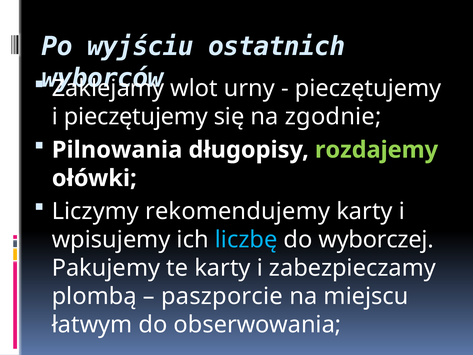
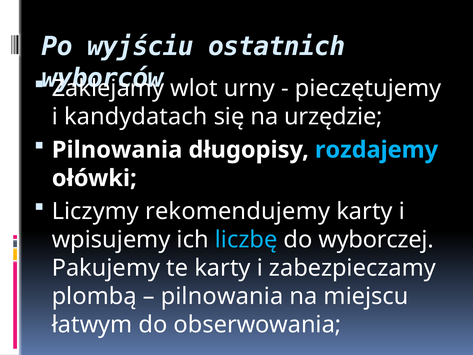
i pieczętujemy: pieczętujemy -> kandydatach (136, 117)
zgodnie: zgodnie -> urzędzie (333, 117)
rozdajemy colour: light green -> light blue (377, 150)
paszporcie: paszporcie -> pilnowania (222, 296)
